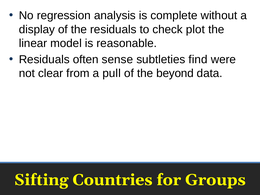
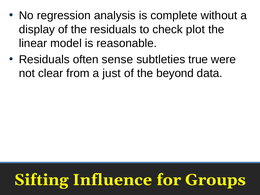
find: find -> true (198, 59)
pull: pull -> just (112, 73)
Countries: Countries -> Influence (112, 180)
